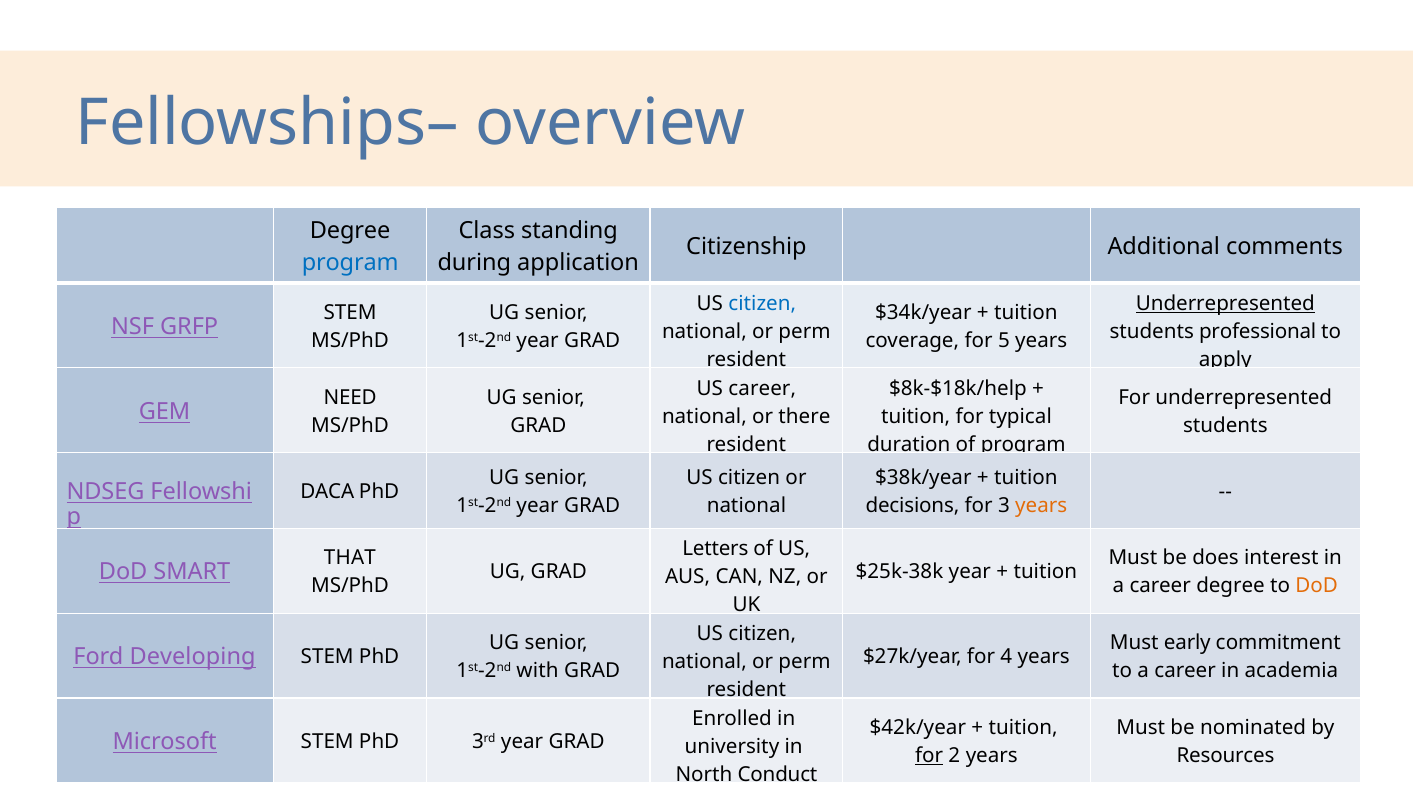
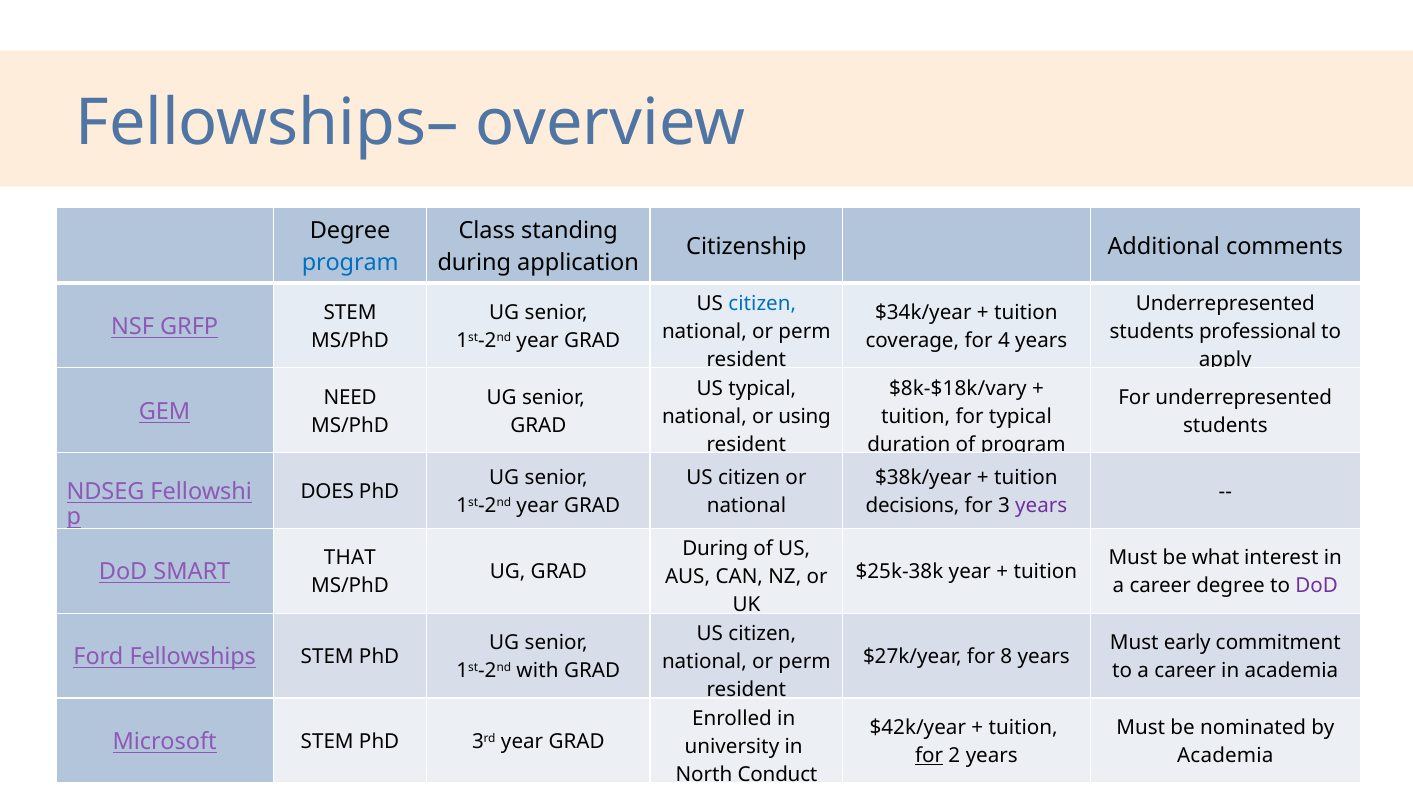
Underrepresented underline: present -> none (1225, 303)
for 5: 5 -> 4 (1004, 341)
US career: career -> typical (762, 388)
$8k-$18k/help: $8k-$18k/help -> $8k-$18k/vary (958, 388)
there: there -> using (805, 416)
DACA: DACA -> DOES (327, 492)
years colour: orange -> purple (1041, 506)
Letters: Letters -> During (715, 549)
does: does -> what (1216, 558)
DoD colour: orange -> purple (1317, 586)
Developing: Developing -> Fellowships (193, 657)
4: 4 -> 8 (1006, 657)
Resources: Resources -> Academia (1225, 756)
